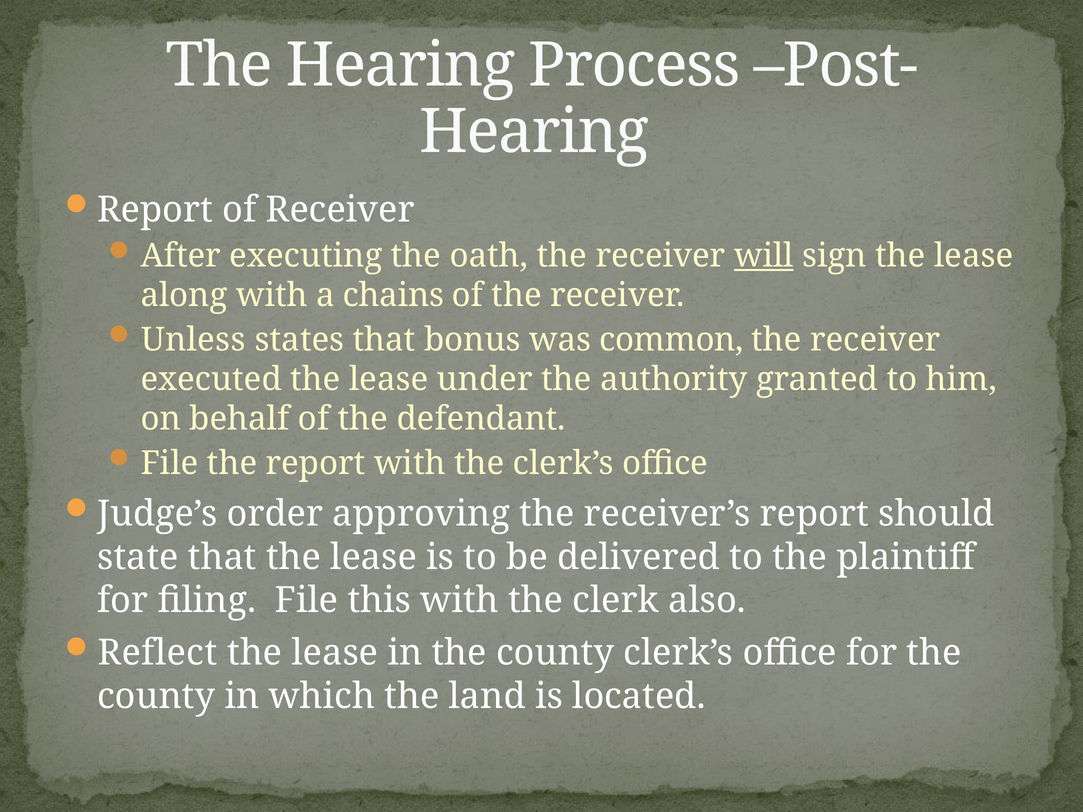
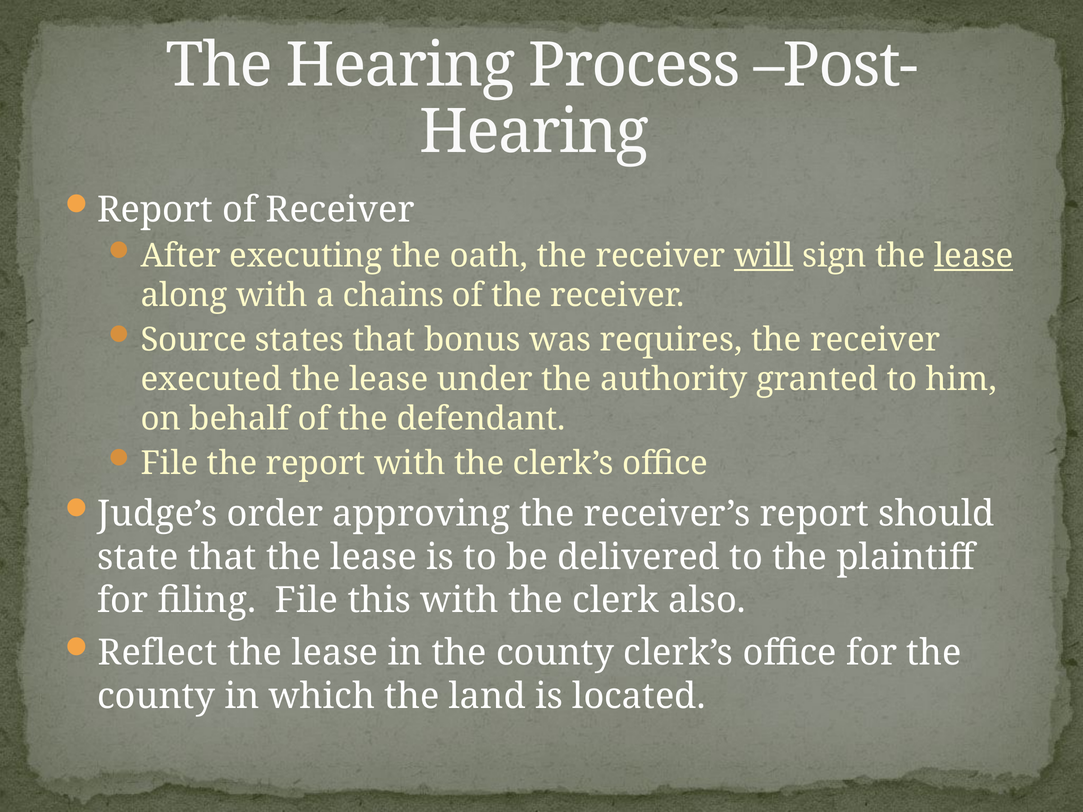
lease underline: none -> present (974, 256)
Unless: Unless -> Source (194, 340)
common: common -> requires (671, 340)
